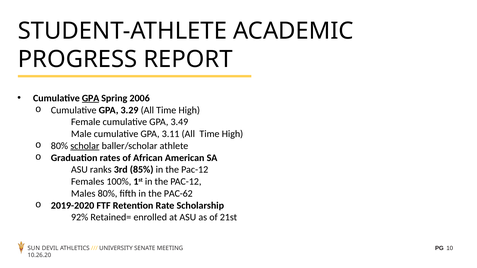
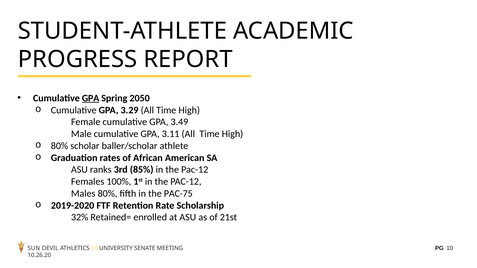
2006: 2006 -> 2050 (140, 98)
scholar underline: present -> none (85, 146)
PAC-62: PAC-62 -> PAC-75 (178, 194)
92%: 92% -> 32% (80, 218)
